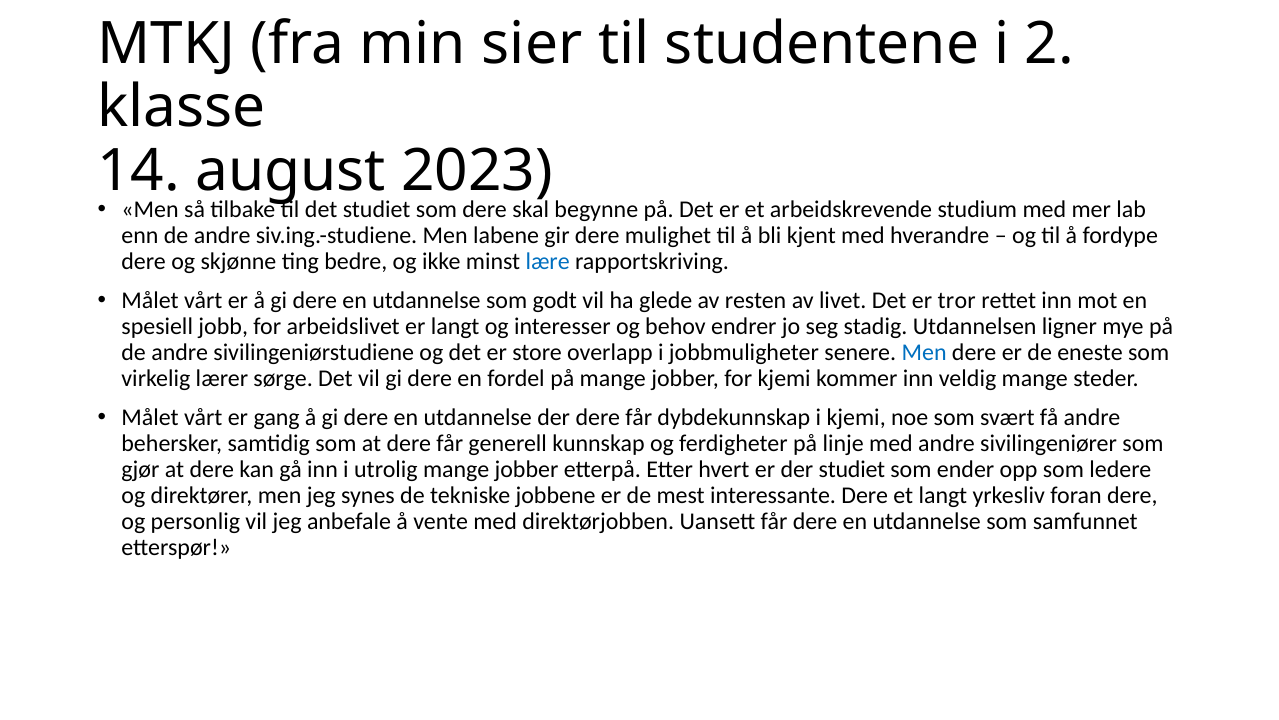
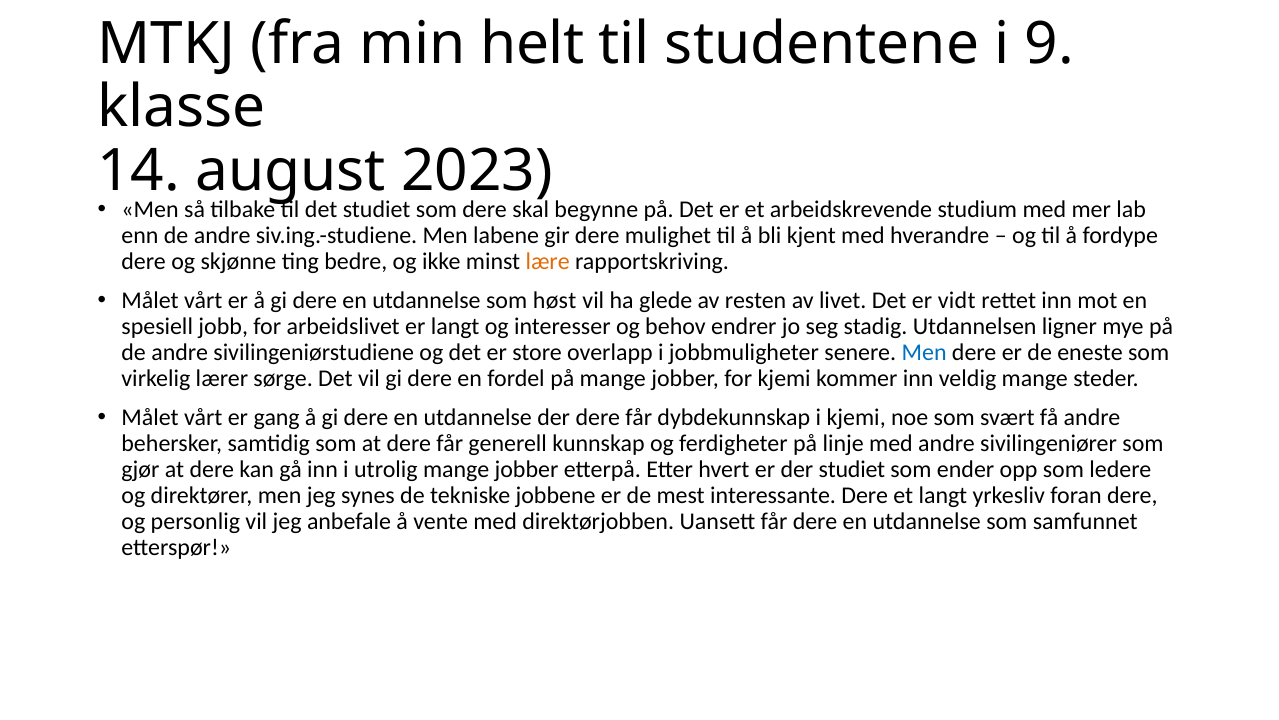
sier: sier -> helt (532, 44)
2: 2 -> 9 (1049, 44)
lære colour: blue -> orange (548, 261)
godt: godt -> høst (555, 300)
tror: tror -> vidt (957, 300)
